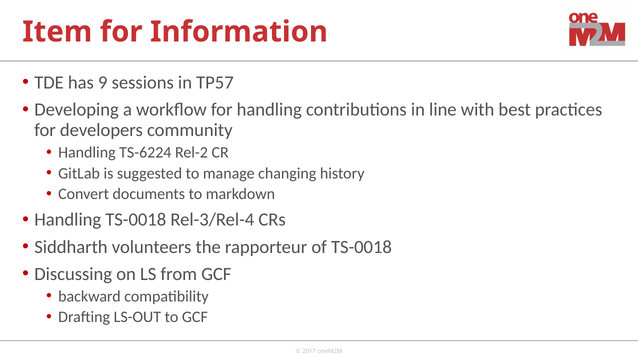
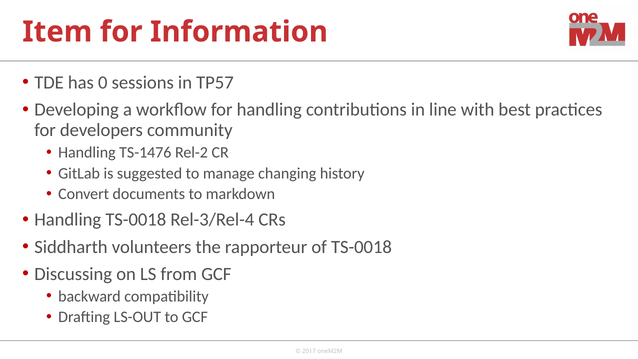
9: 9 -> 0 (103, 83)
TS-6224: TS-6224 -> TS-1476 (145, 152)
